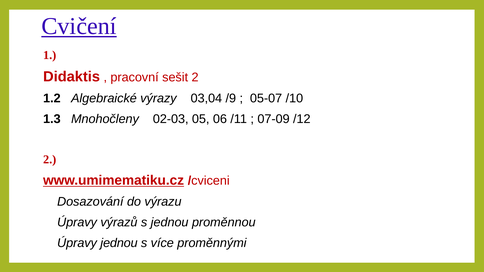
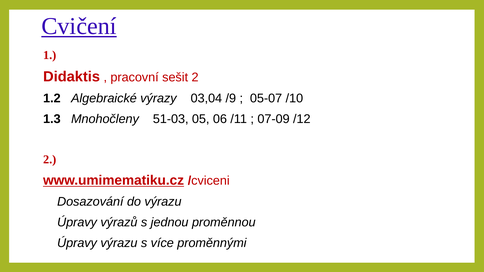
02-03: 02-03 -> 51-03 (171, 119)
Úpravy jednou: jednou -> výrazu (119, 243)
